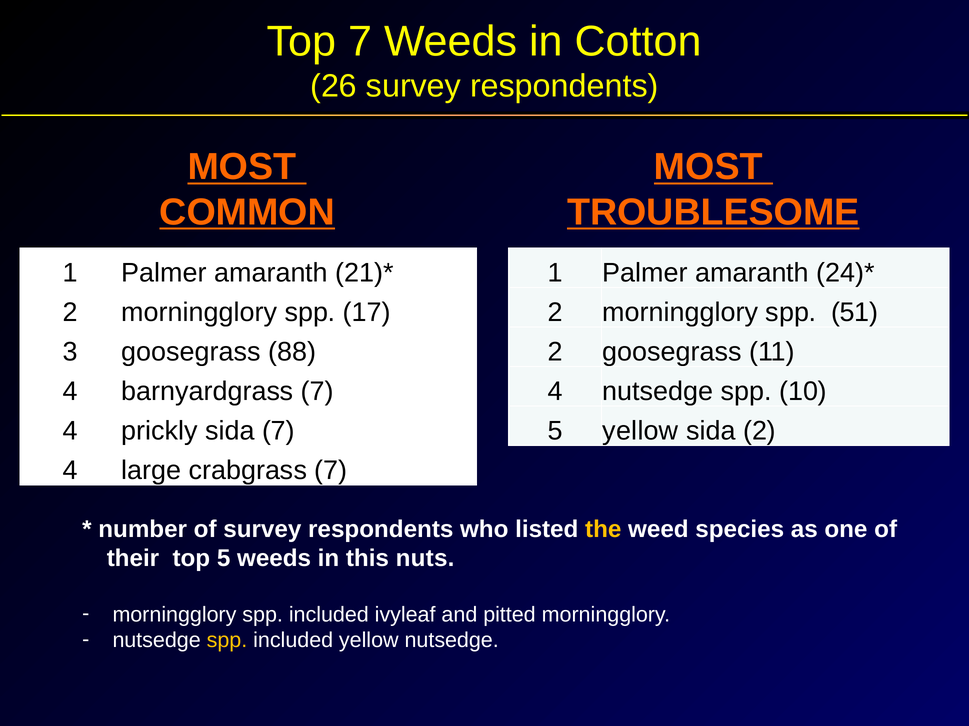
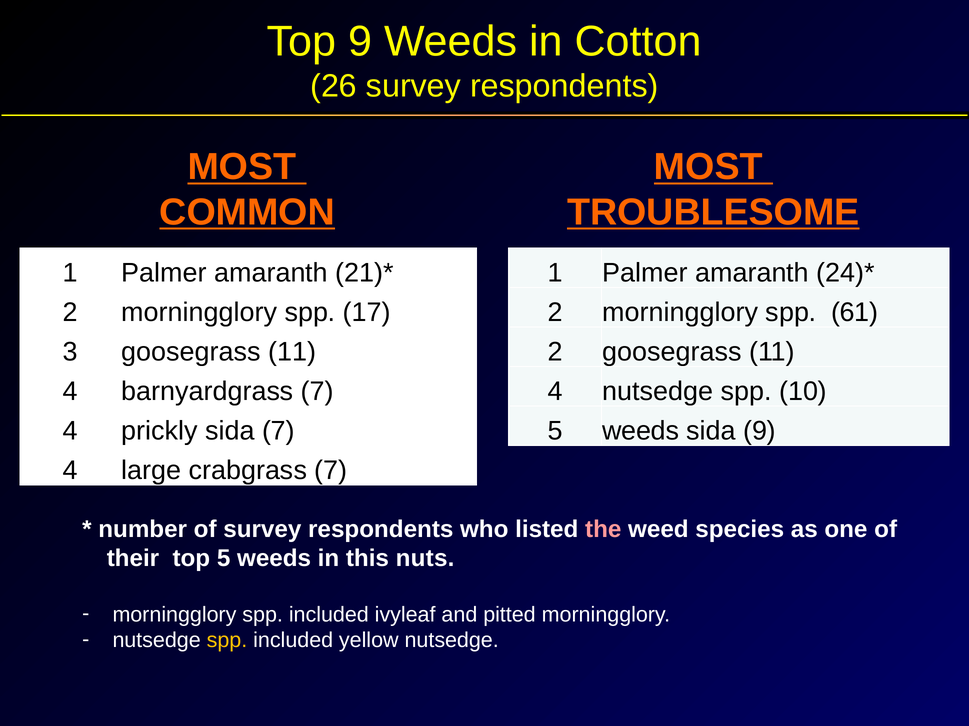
Top 7: 7 -> 9 (360, 42)
51: 51 -> 61 (855, 313)
3 goosegrass 88: 88 -> 11 (292, 352)
yellow: yellow -> weeds (641, 431)
sida 2: 2 -> 9 (760, 431)
the colour: yellow -> pink (603, 530)
